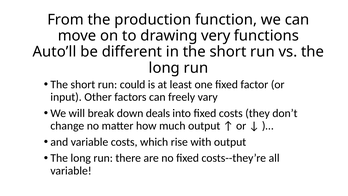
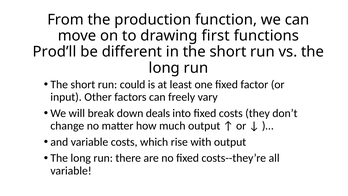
very: very -> first (216, 36)
Auto’ll: Auto’ll -> Prod’ll (55, 52)
